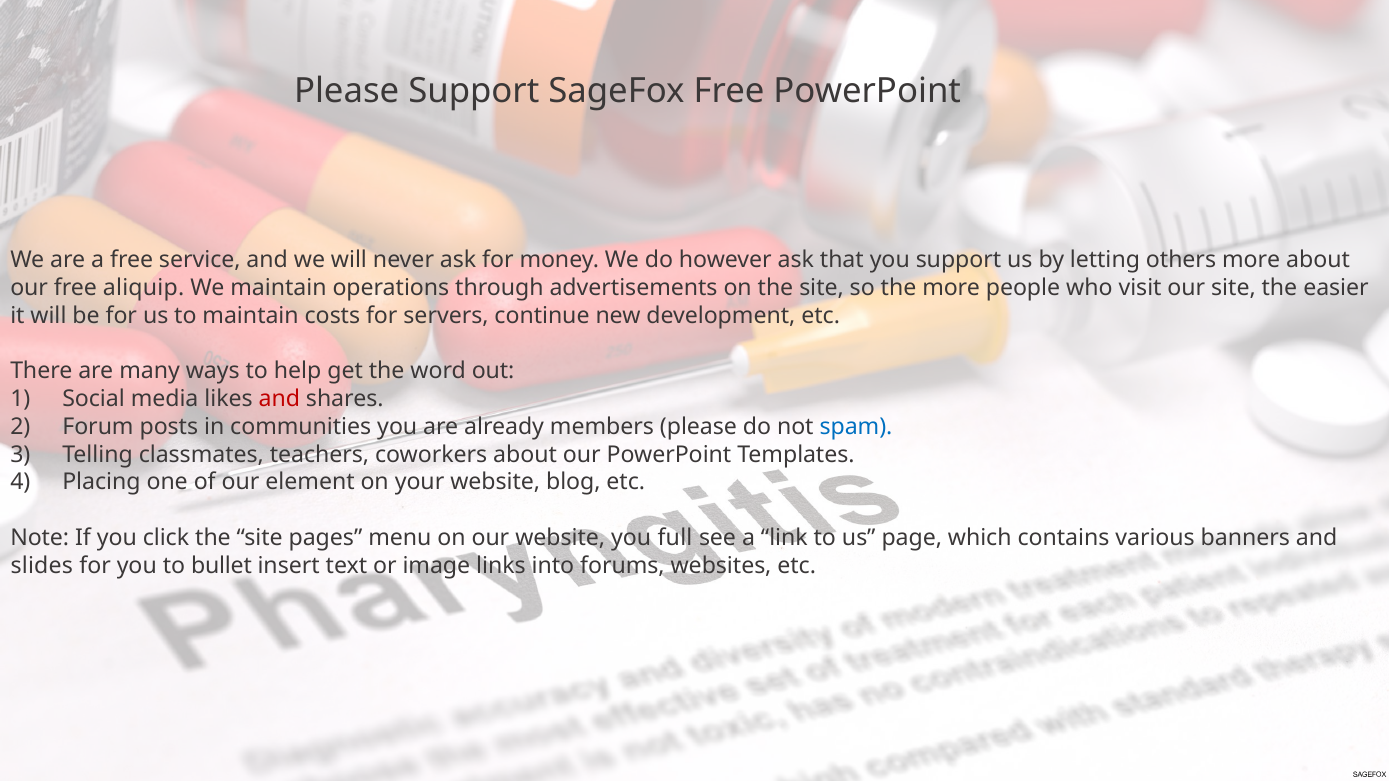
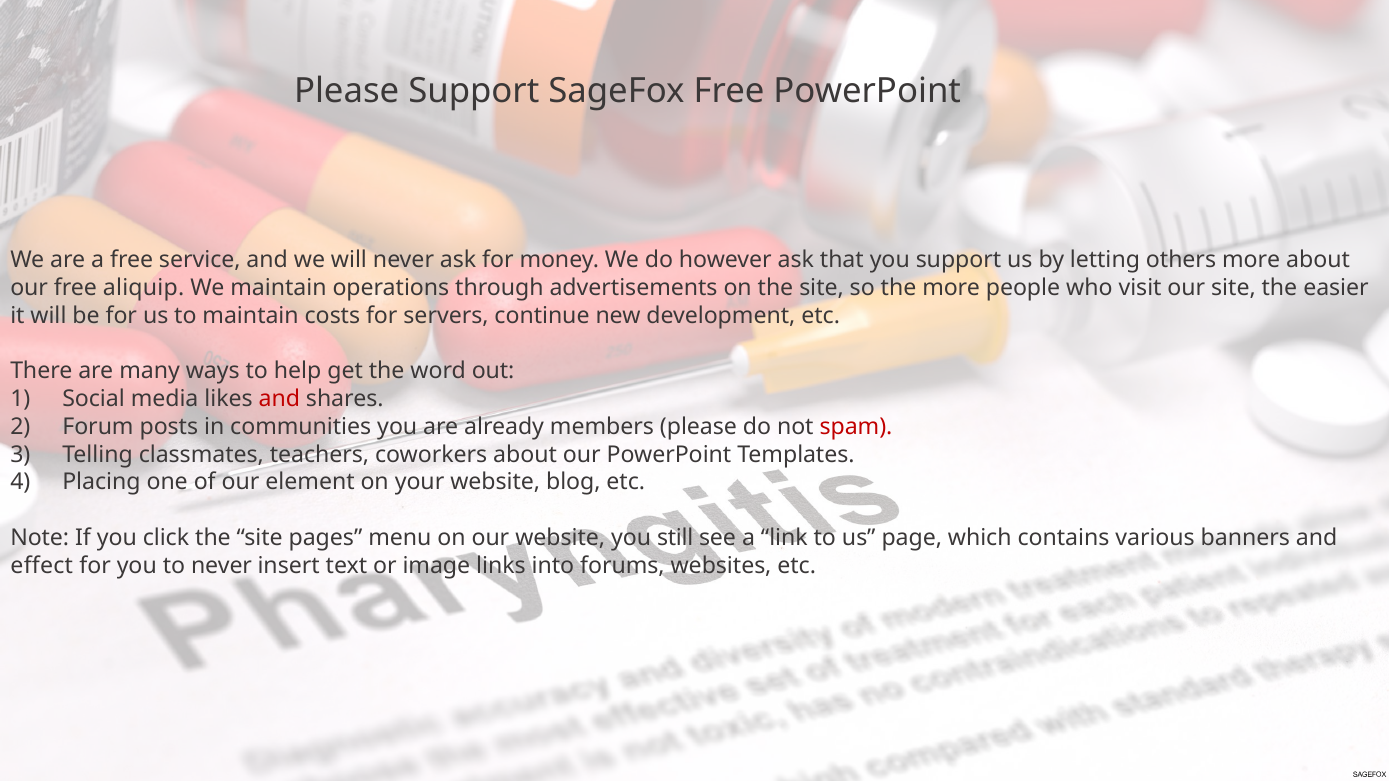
spam colour: blue -> red (856, 427)
full: full -> still (675, 538)
slides: slides -> effect (42, 566)
to bullet: bullet -> never (221, 566)
